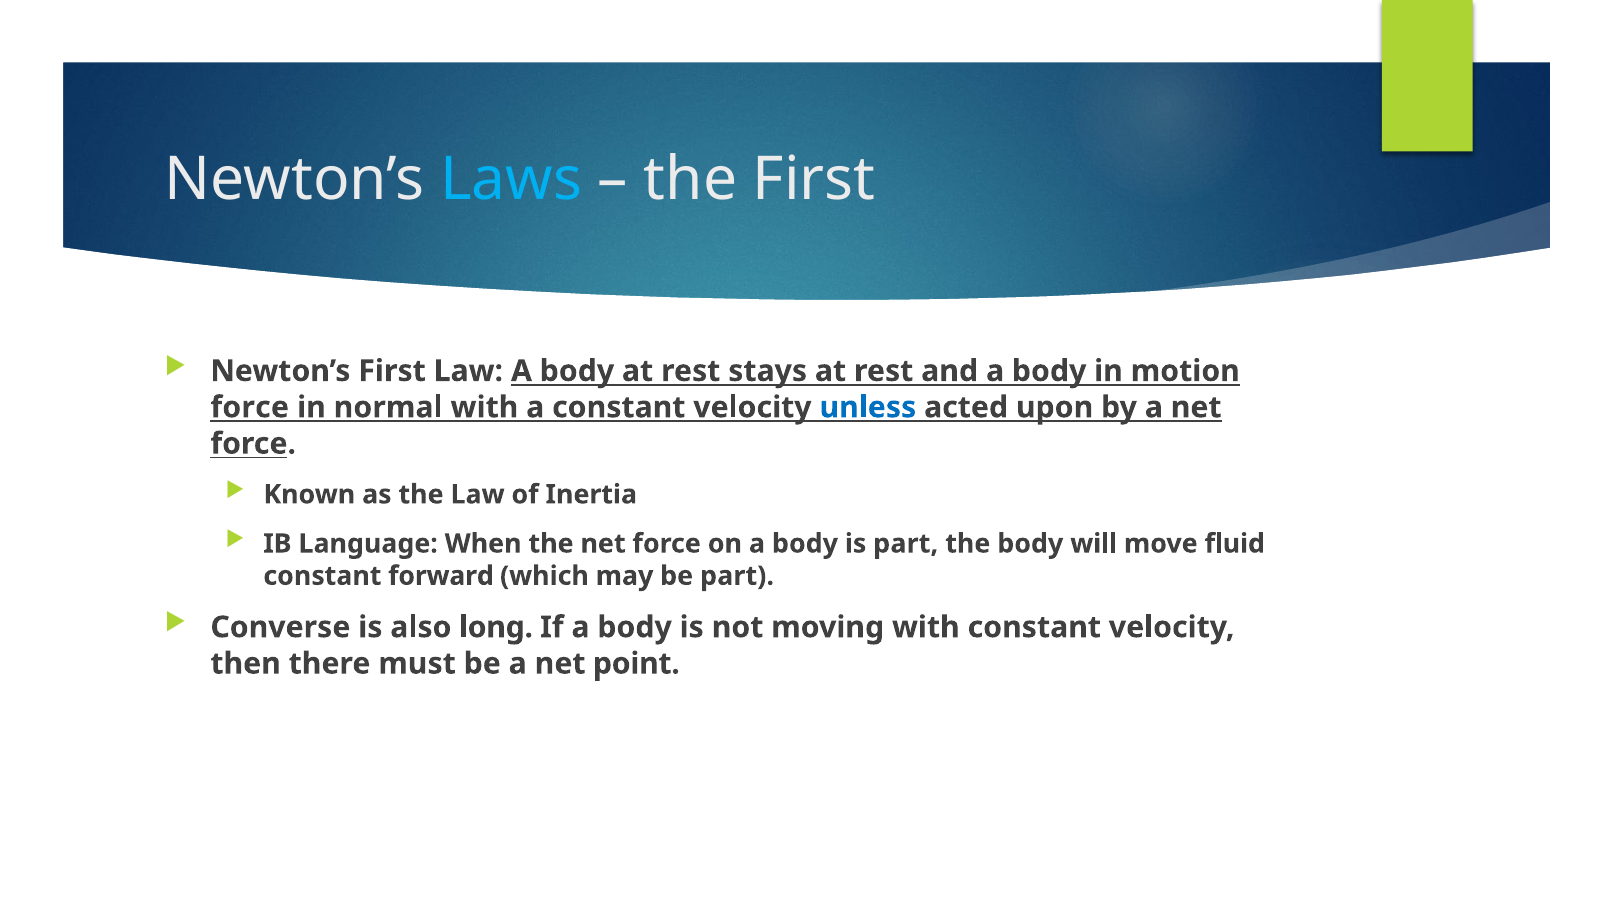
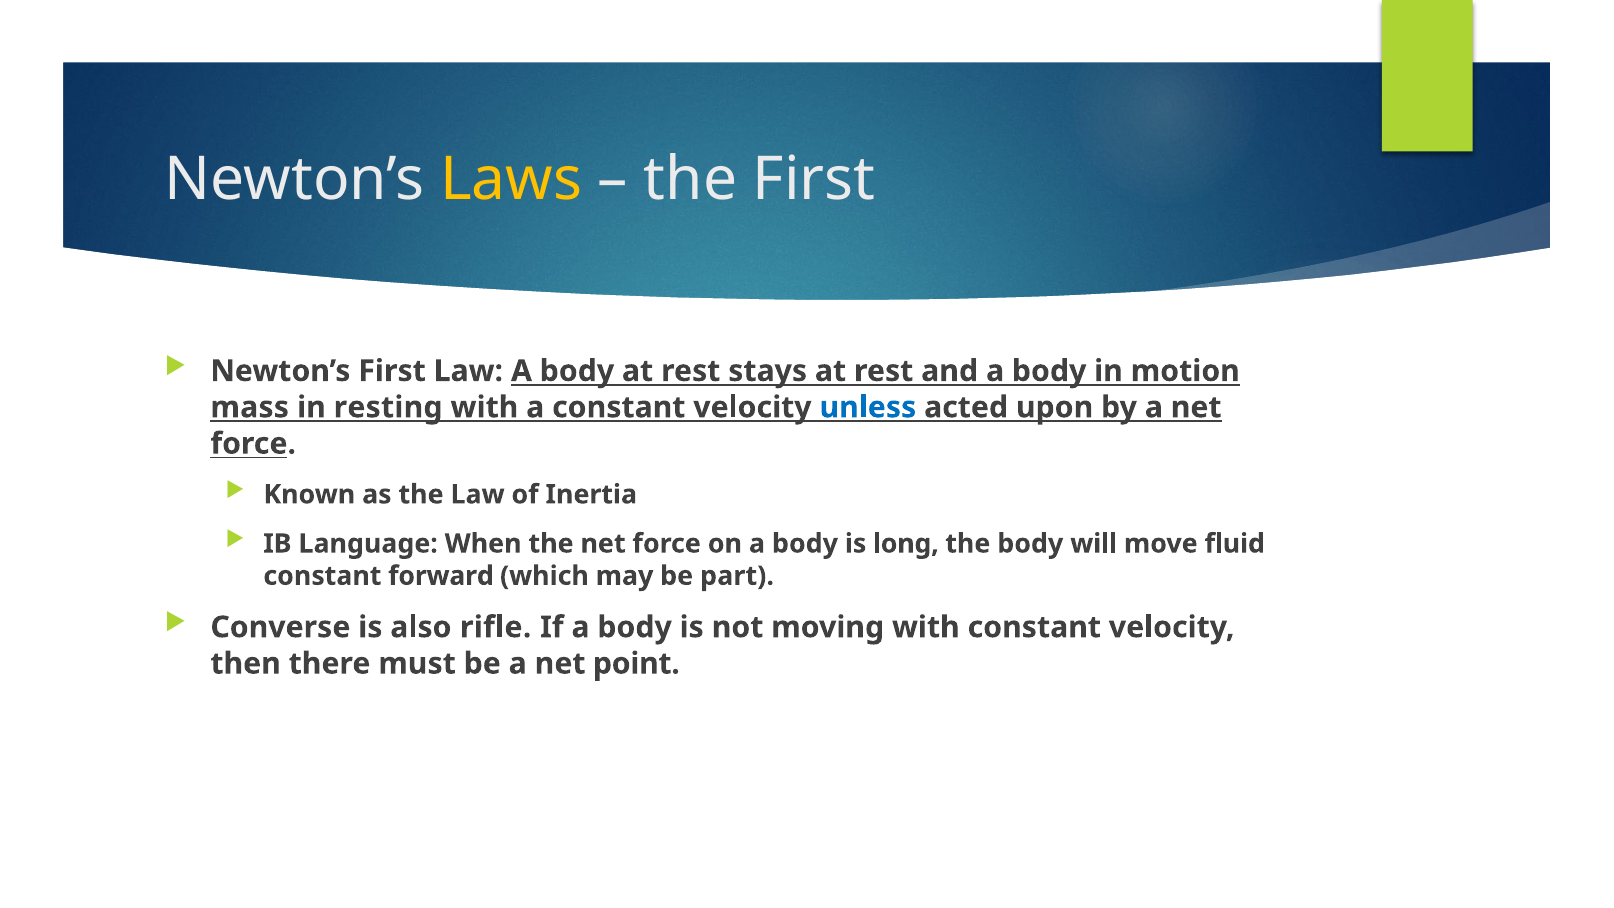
Laws colour: light blue -> yellow (511, 180)
force: force -> mass (250, 407)
normal: normal -> resting (388, 407)
is part: part -> long (906, 544)
long: long -> rifle (496, 627)
